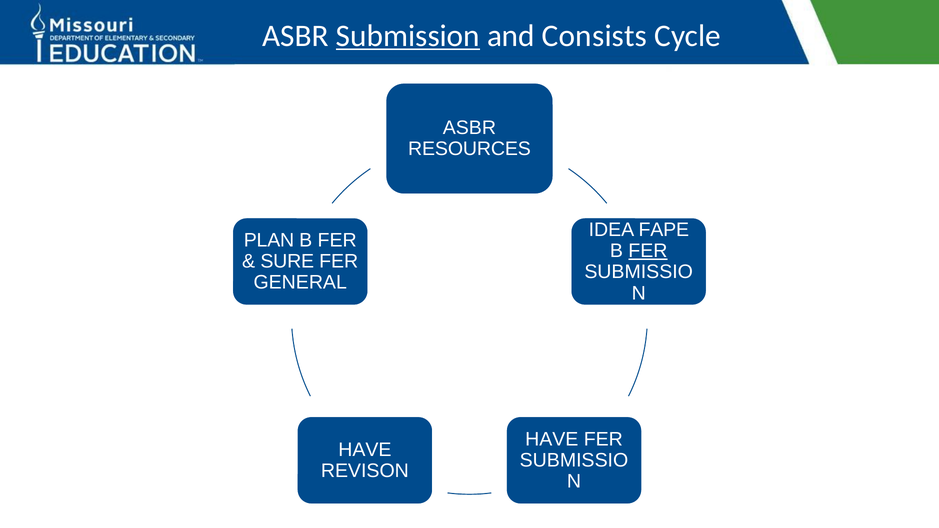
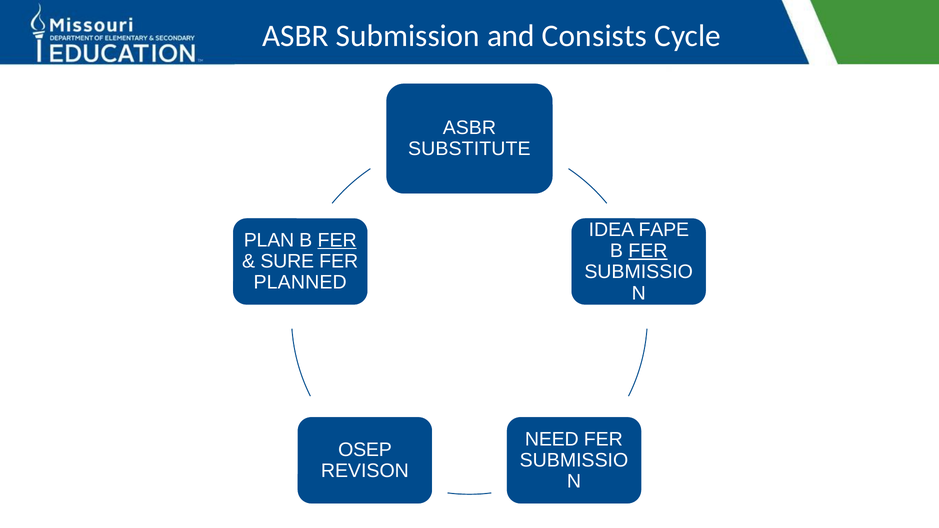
Submission underline: present -> none (408, 36)
RESOURCES: RESOURCES -> SUBSTITUTE (469, 149)
FER underline: none -> present (337, 240)
GENERAL: GENERAL -> PLANNED (300, 283)
HAVE: HAVE -> NEED (552, 439)
HAVE: HAVE -> OSEP (365, 450)
